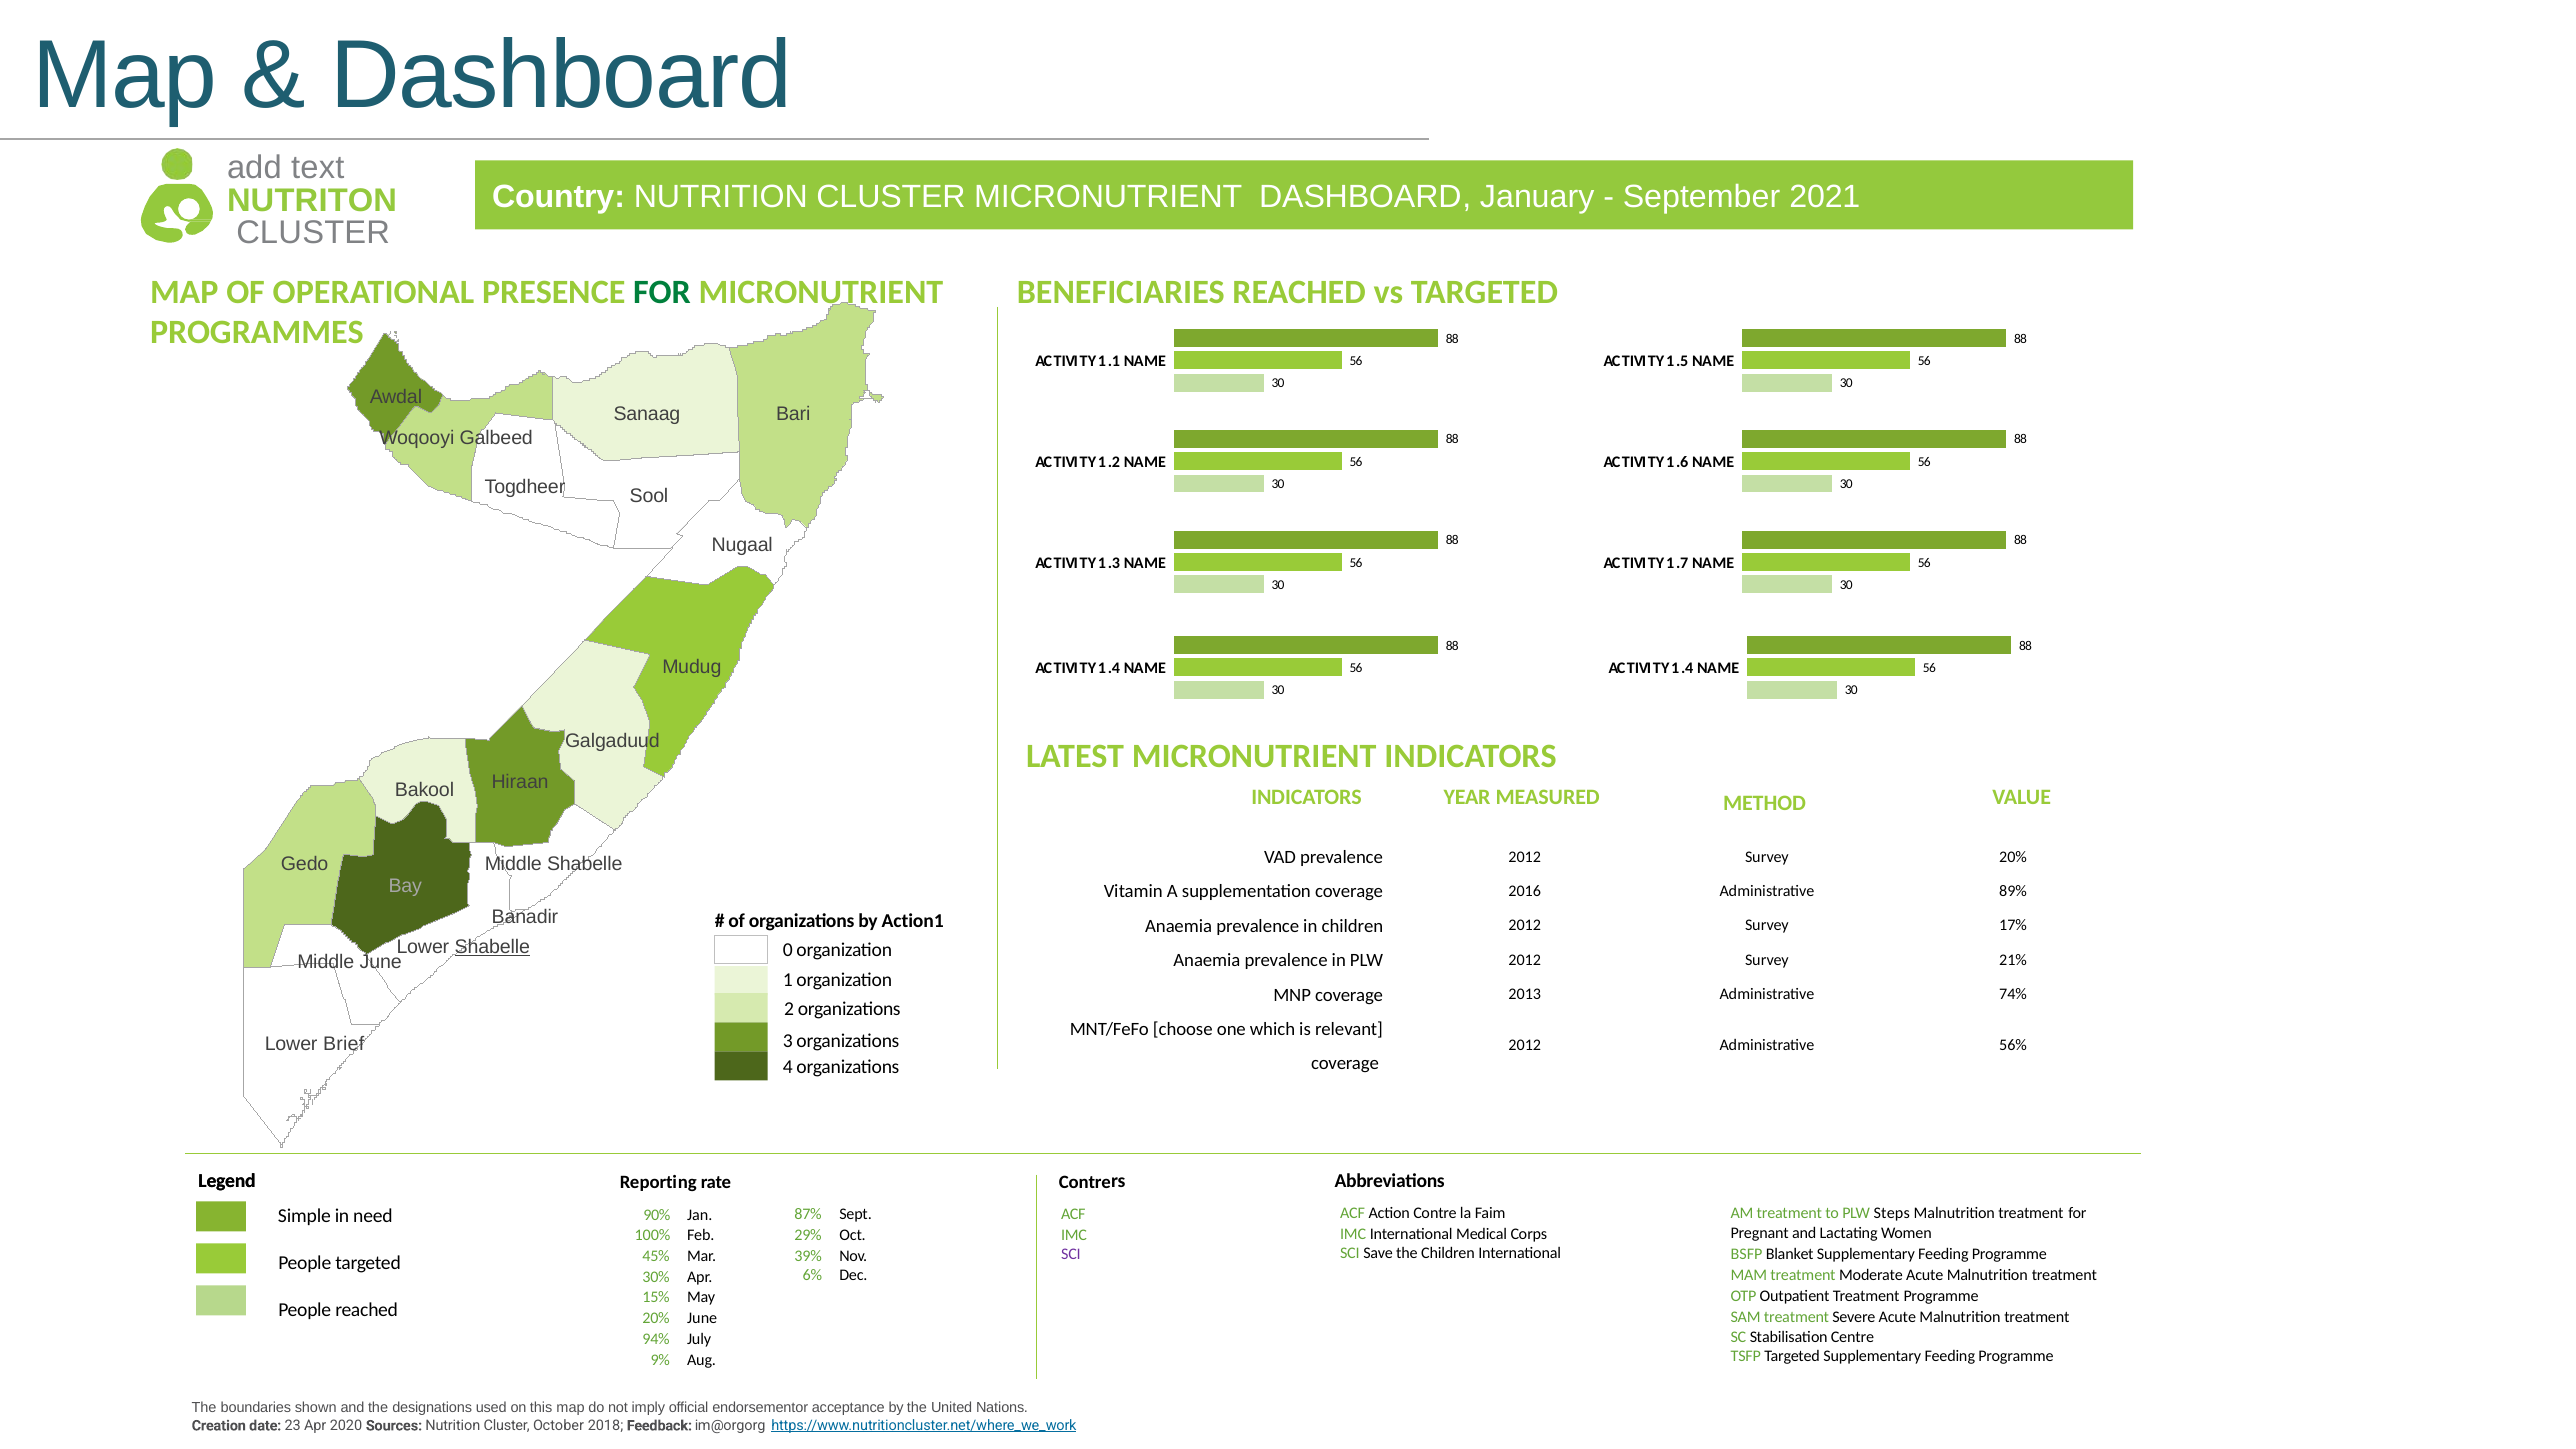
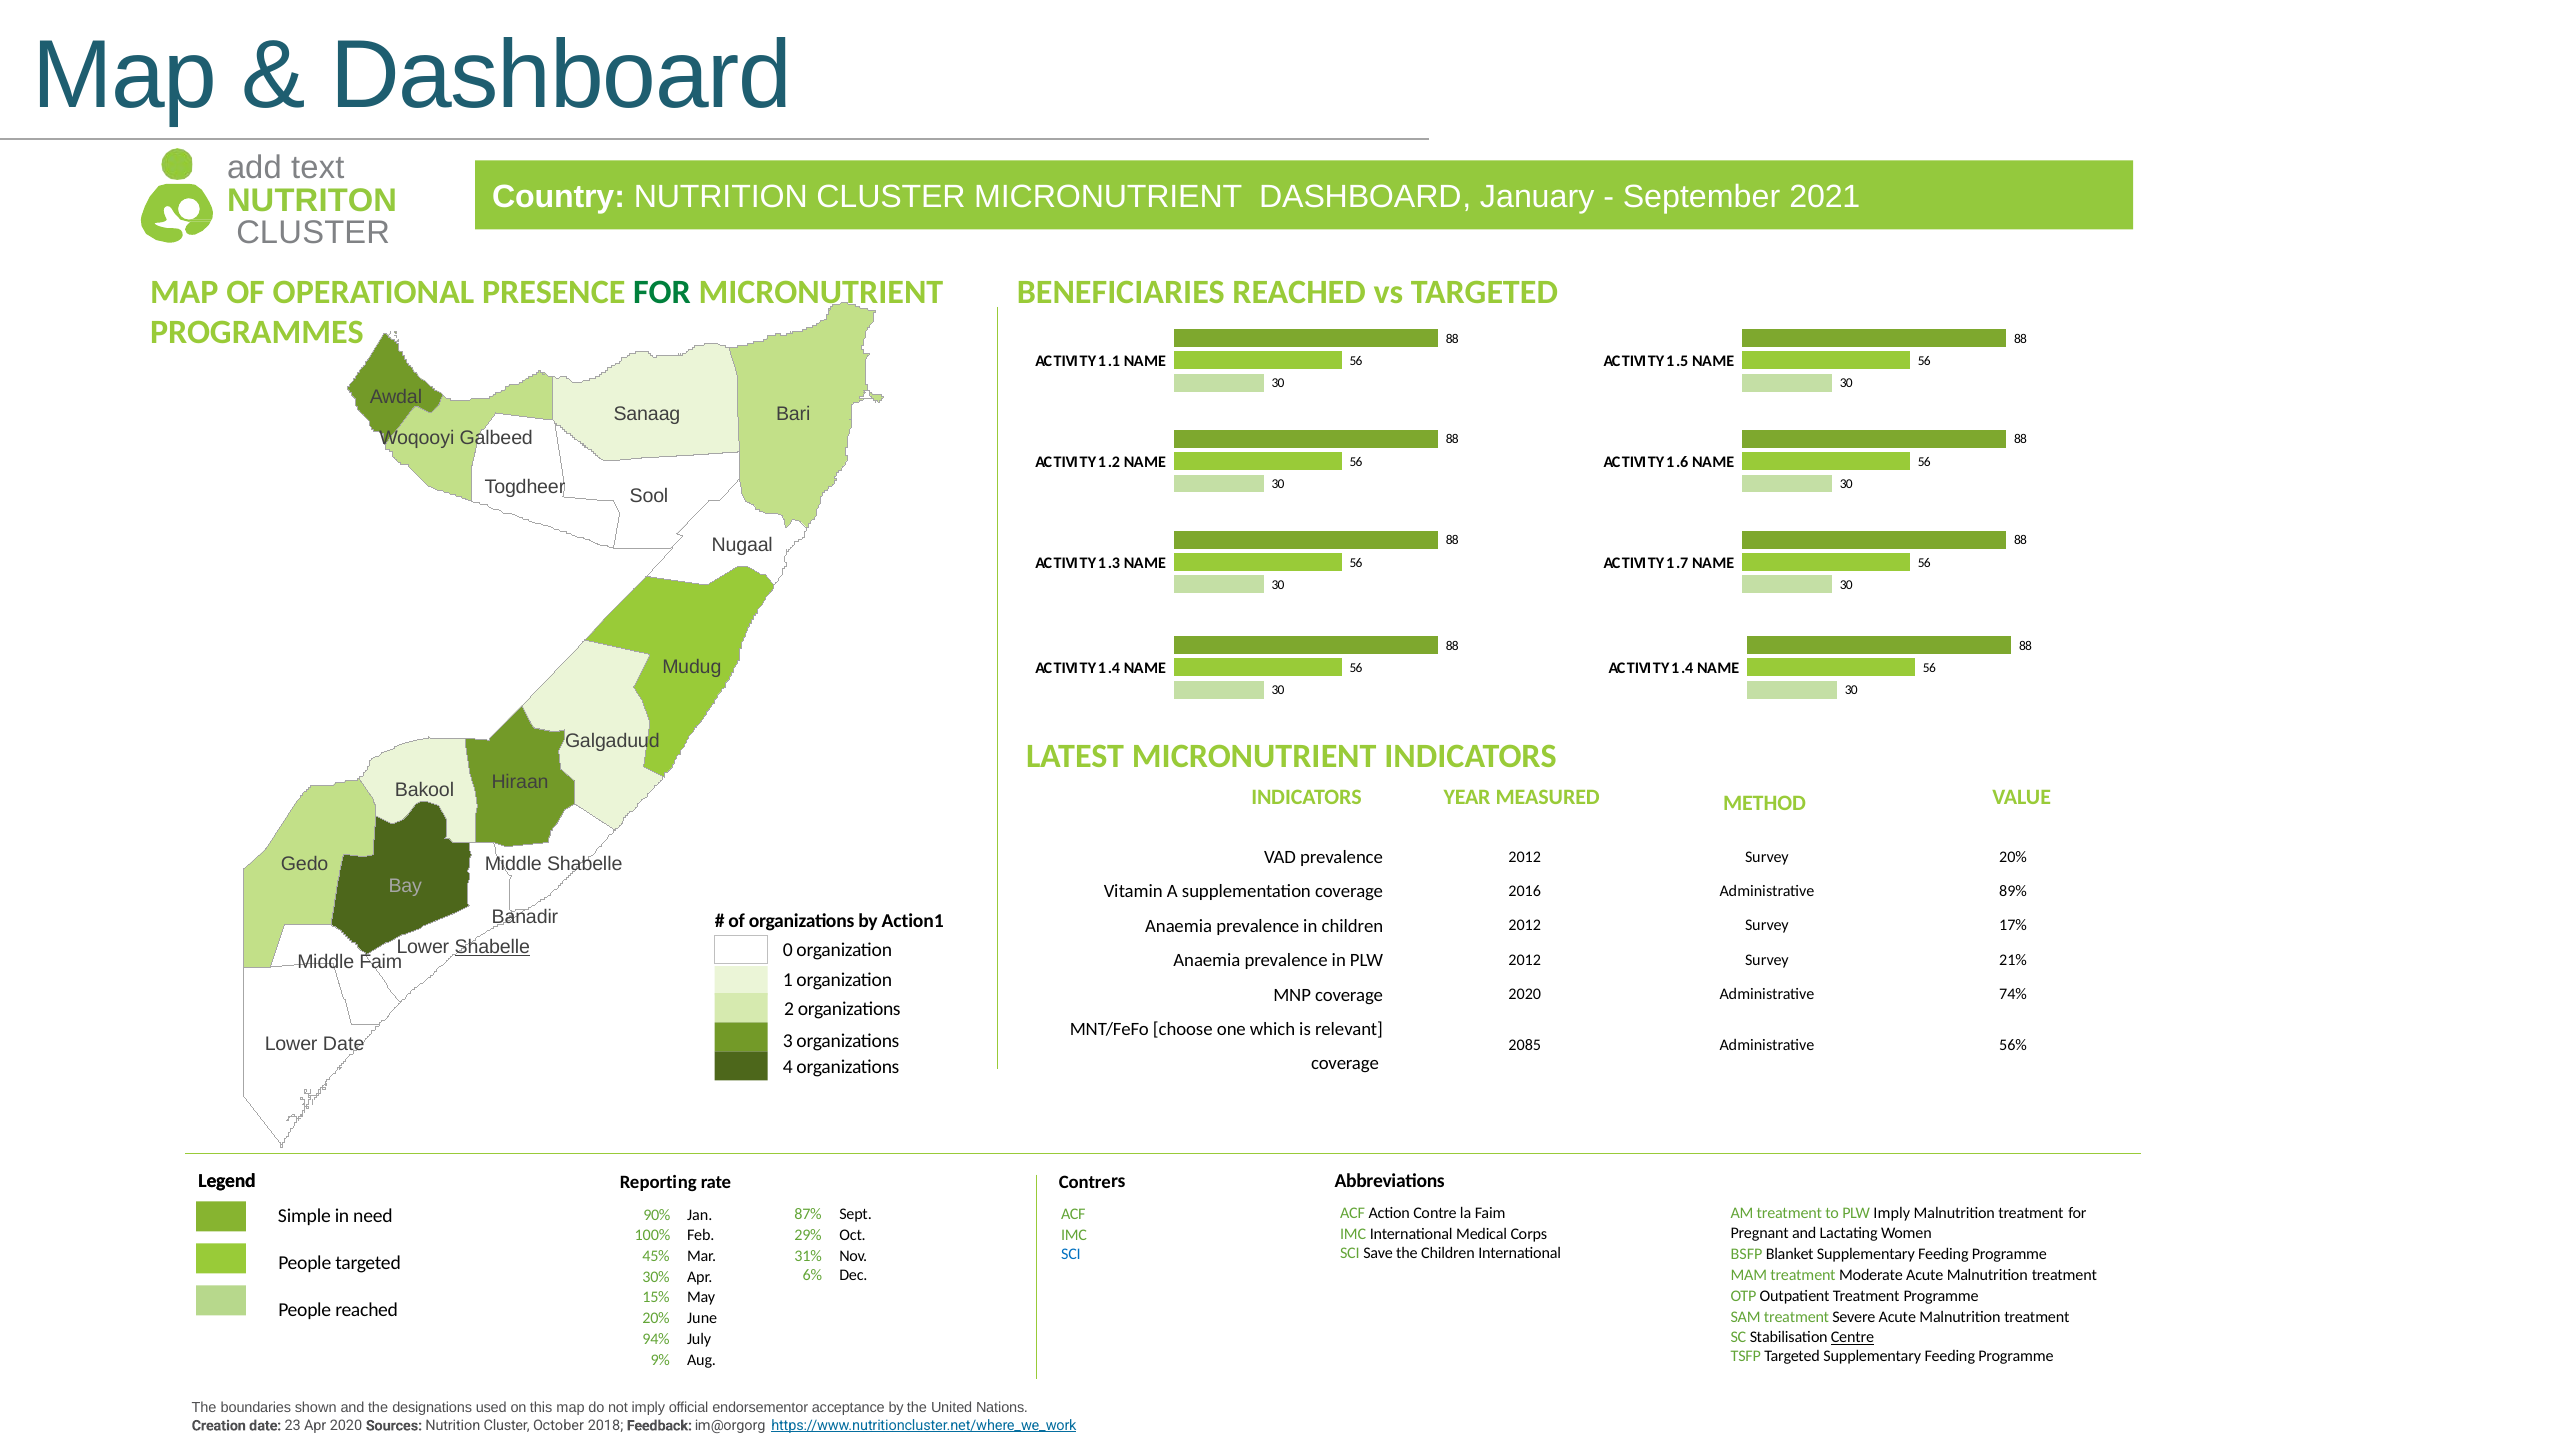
Middle June: June -> Faim (381, 962)
coverage 2013: 2013 -> 2020 (1525, 994)
Lower Brief: Brief -> Date (344, 1044)
2012: 2012 -> 2085 (1525, 1045)
PLW Steps: Steps -> Imply (1892, 1213)
SCI colour: purple -> blue (1071, 1254)
39%: 39% -> 31% (808, 1256)
Centre underline: none -> present (1852, 1338)
